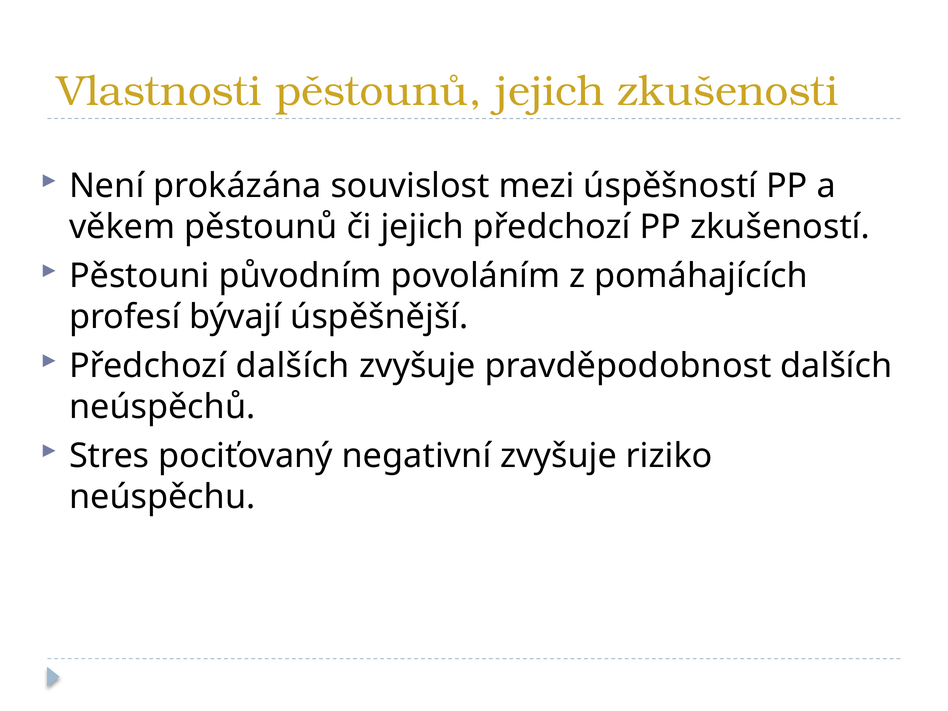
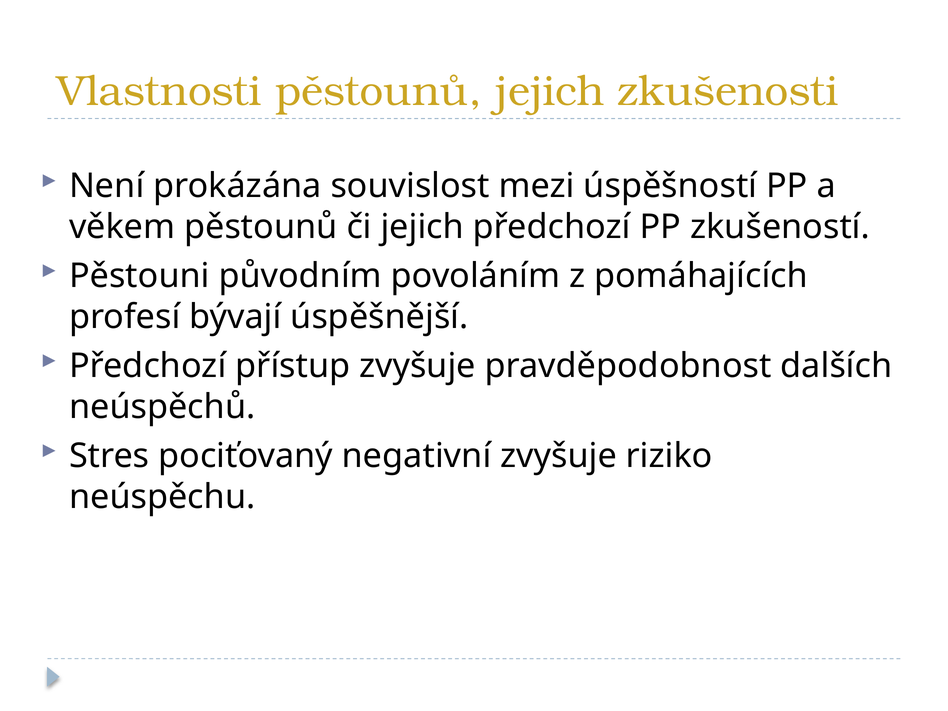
Předchozí dalších: dalších -> přístup (293, 366)
